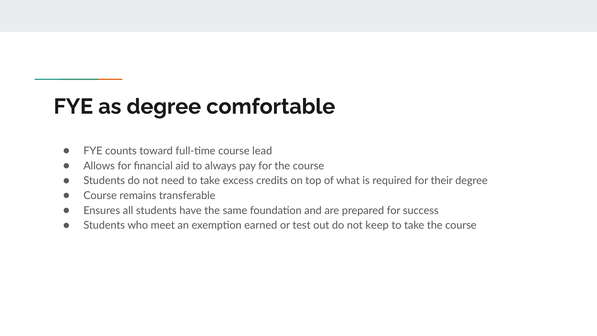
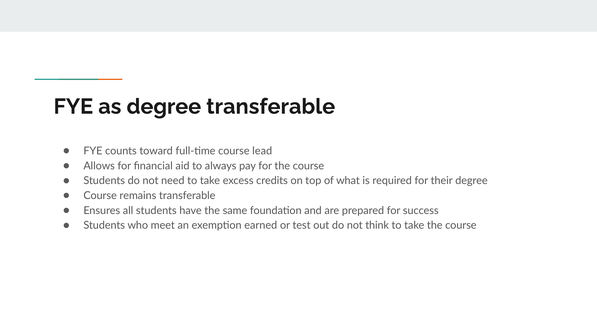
degree comfortable: comfortable -> transferable (271, 107)
keep: keep -> think (377, 225)
